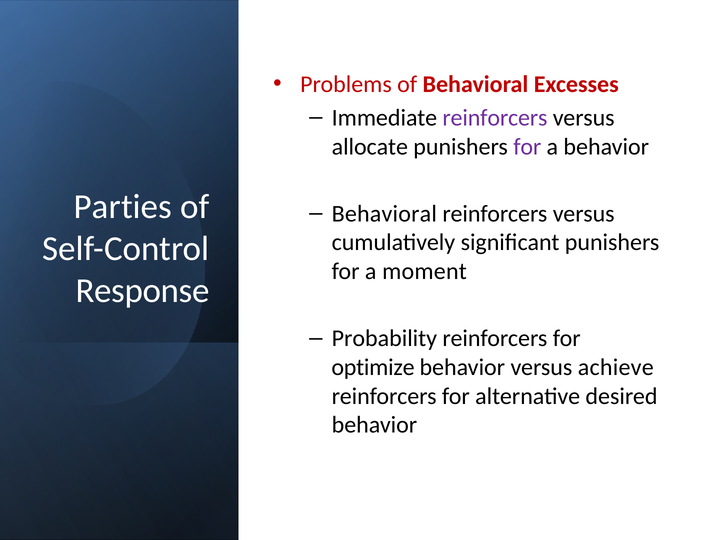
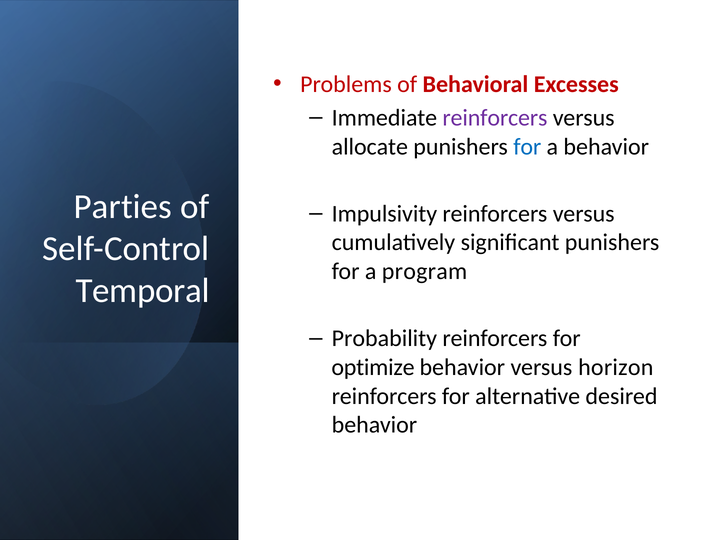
for colour: purple -> blue (527, 147)
Behavioral: Behavioral -> Impulsivity (384, 214)
moment: moment -> program (425, 271)
Response: Response -> Temporal (143, 291)
achieve: achieve -> horizon (616, 367)
